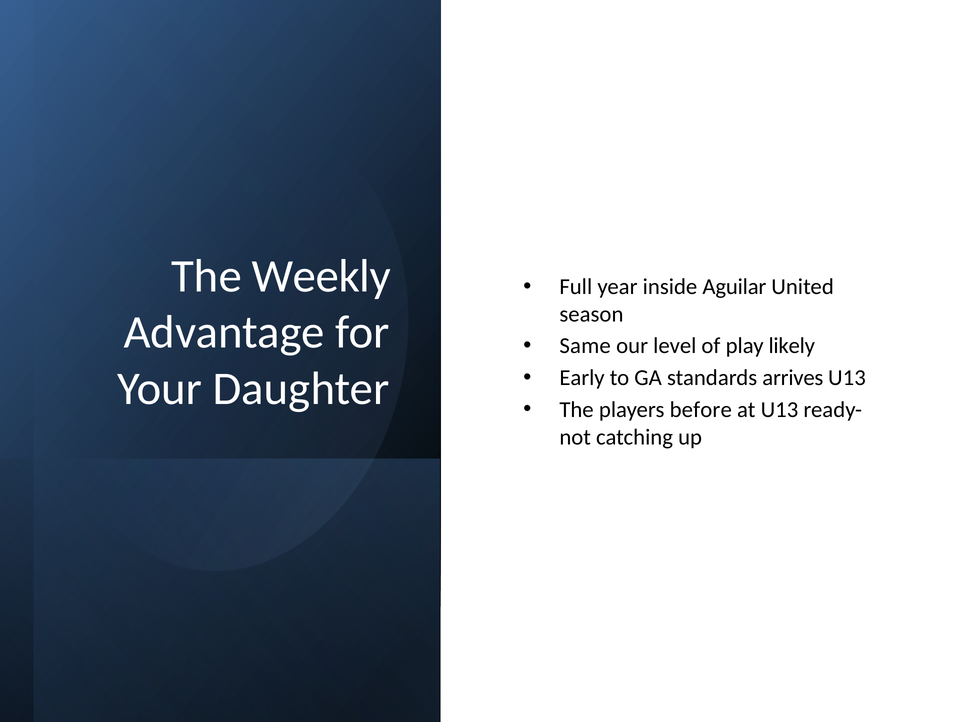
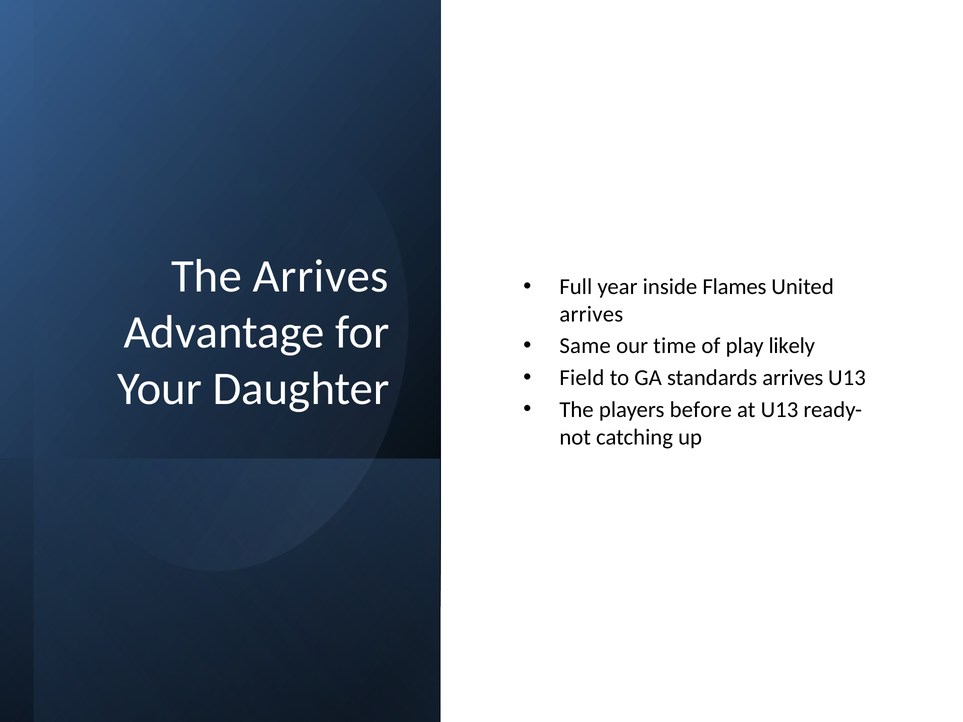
The Weekly: Weekly -> Arrives (321, 276)
Aguilar: Aguilar -> Flames (734, 287)
season: season -> arrives (591, 314)
level: level -> time (675, 346)
Early: Early -> Field (582, 378)
